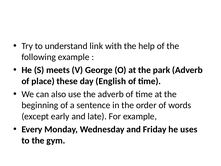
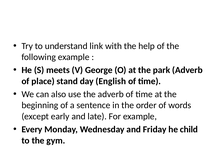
these: these -> stand (67, 81)
uses: uses -> child (189, 129)
